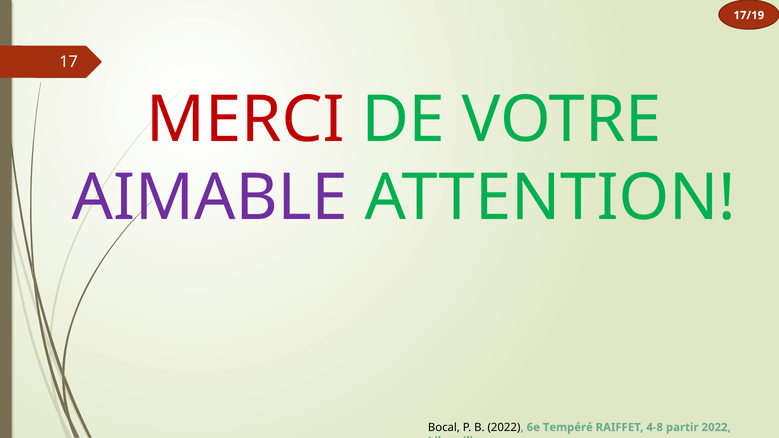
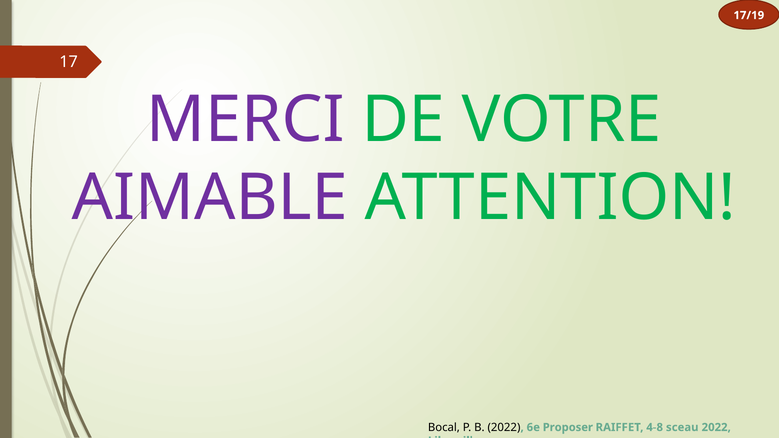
MERCI colour: red -> purple (246, 120)
Tempéré: Tempéré -> Proposer (568, 427)
partir: partir -> sceau (682, 427)
